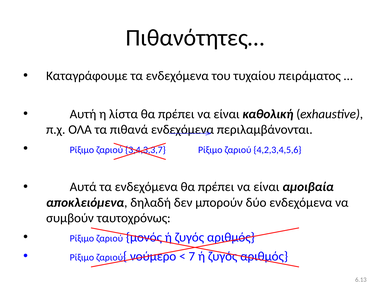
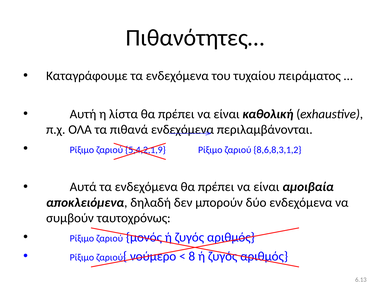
3,4,3,3,7: 3,4,3,3,7 -> 5,4,2,1,9 (145, 150)
4,2,3,4,5,6: 4,2,3,4,5,6 -> 8,6,8,3,1,2 (277, 150)
7: 7 -> 8 (192, 256)
